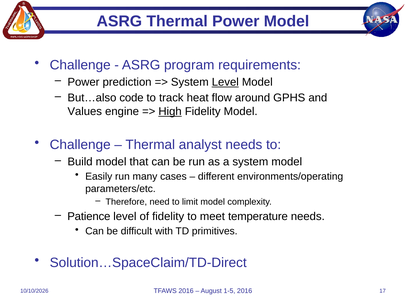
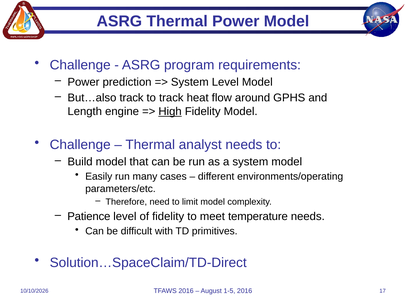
Level underline: present -> none (225, 82)
But…also code: code -> track (132, 98)
Values: Values -> Length (85, 112)
